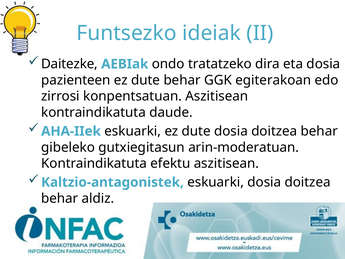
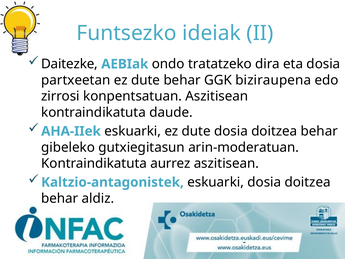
pazienteen: pazienteen -> partxeetan (76, 80)
egiterakoan: egiterakoan -> biziraupena (273, 80)
efektu: efektu -> aurrez (170, 163)
